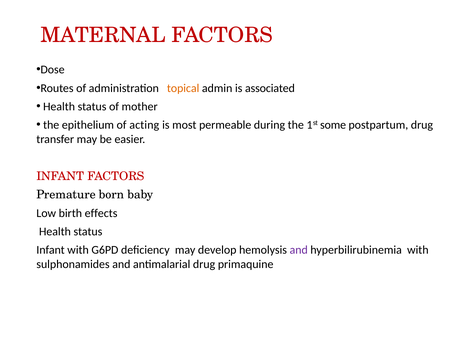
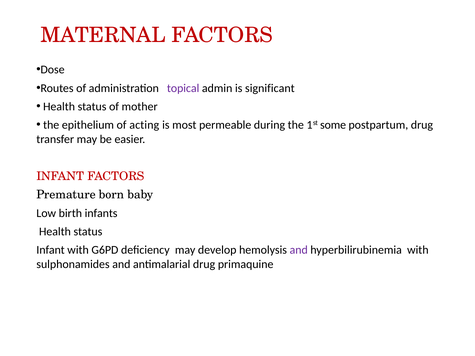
topical colour: orange -> purple (183, 88)
associated: associated -> significant (270, 88)
effects: effects -> infants (101, 213)
